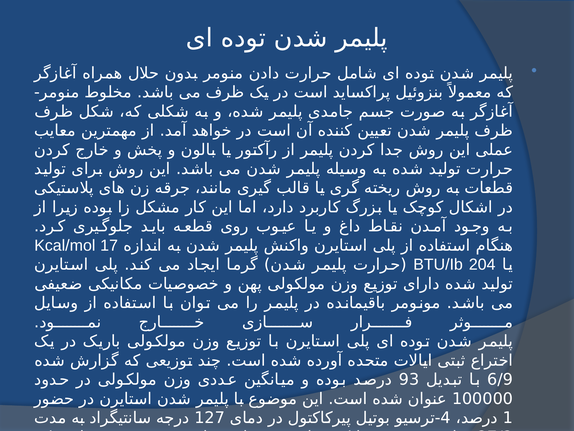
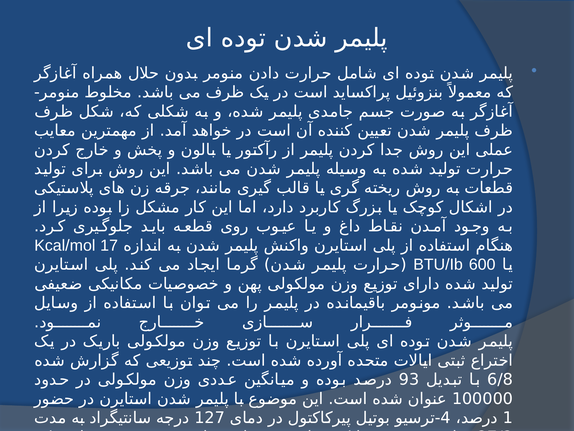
204: 204 -> 600 (482, 264)
6/9: 6/9 -> 6/8 (500, 379)
